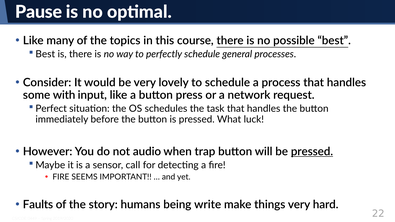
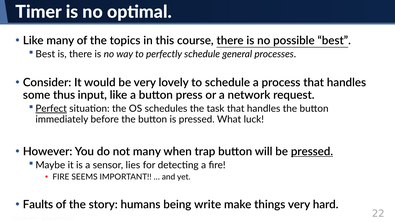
Pause: Pause -> Timer (39, 12)
with: with -> thus (64, 95)
Perfect underline: none -> present (51, 109)
not audio: audio -> many (147, 152)
call: call -> lies (133, 165)
